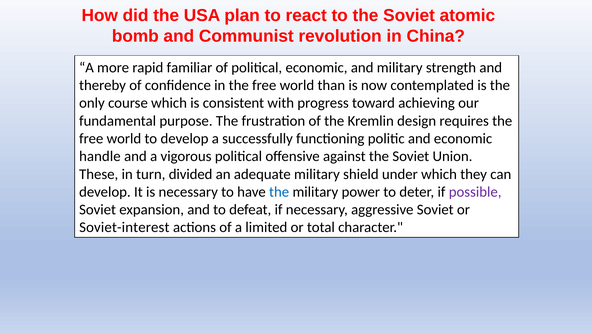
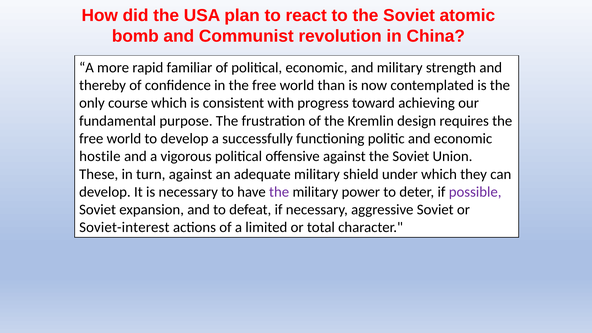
handle: handle -> hostile (100, 156)
turn divided: divided -> against (191, 174)
the colour: blue -> purple (279, 192)
